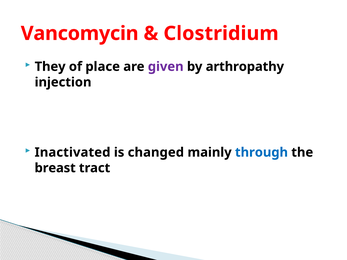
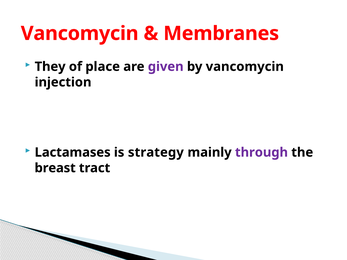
Clostridium: Clostridium -> Membranes (221, 33)
by arthropathy: arthropathy -> vancomycin (245, 67)
Inactivated: Inactivated -> Lactamases (73, 152)
changed: changed -> strategy (156, 152)
through colour: blue -> purple (261, 152)
